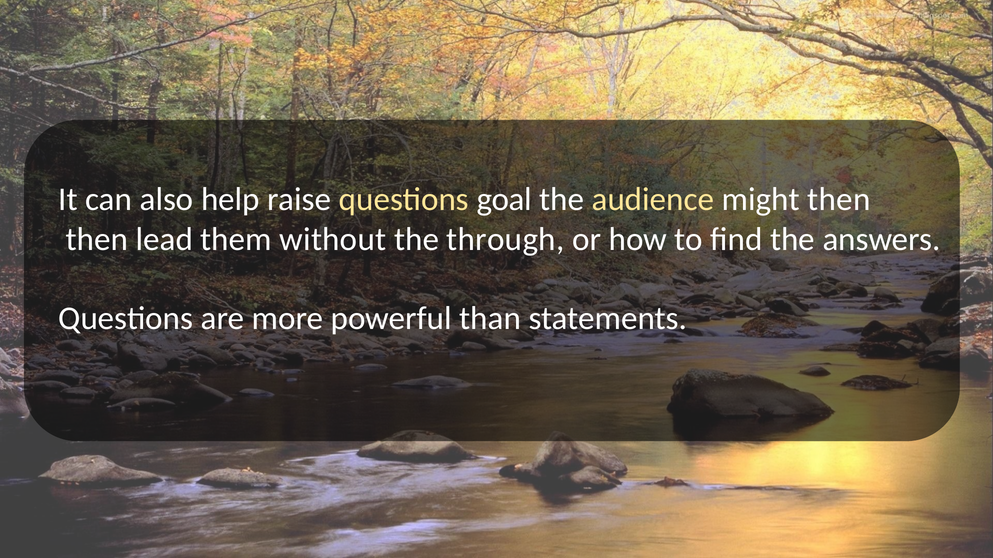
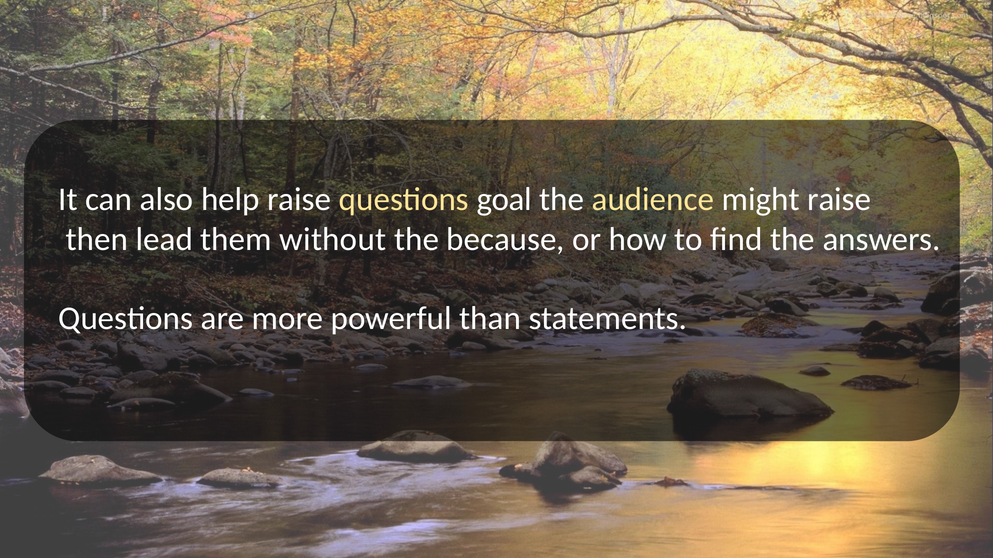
might then: then -> raise (839, 200)
through: through -> because (506, 239)
